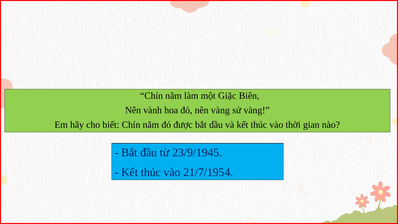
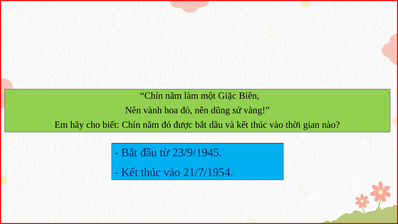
nên vàng: vàng -> dũng (220, 110)
